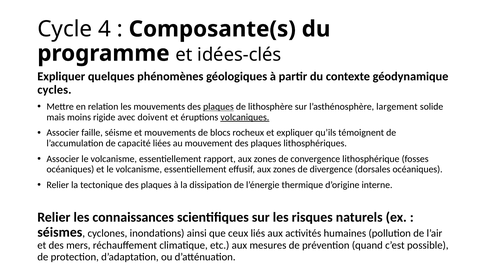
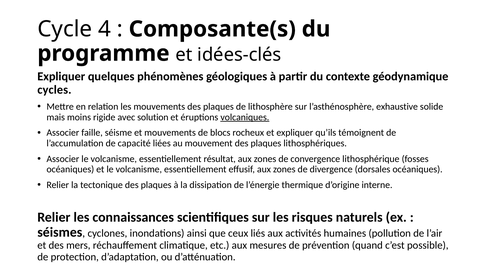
plaques underline: present -> none (218, 107)
largement: largement -> exhaustive (397, 107)
doivent: doivent -> solution (153, 117)
rapport: rapport -> résultat (220, 159)
